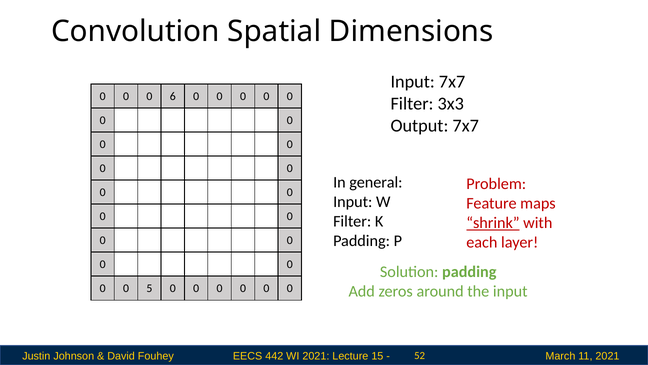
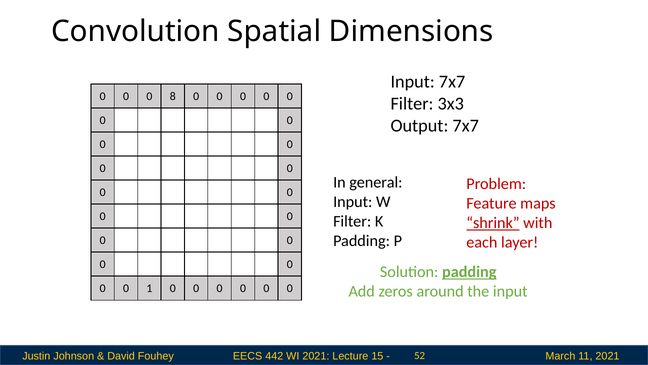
6: 6 -> 8 (173, 96)
padding underline: none -> present (469, 272)
5: 5 -> 1 (149, 288)
